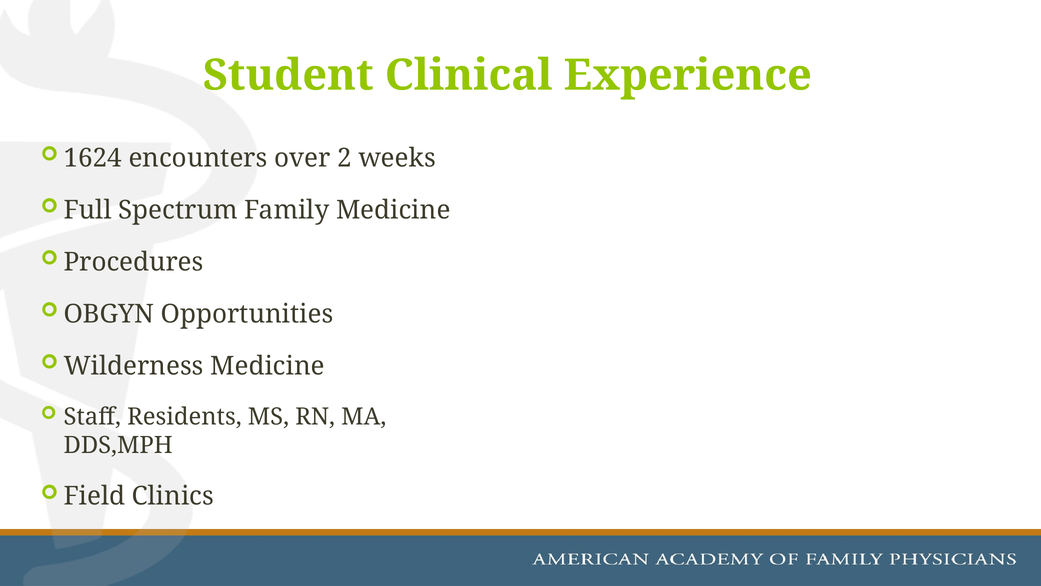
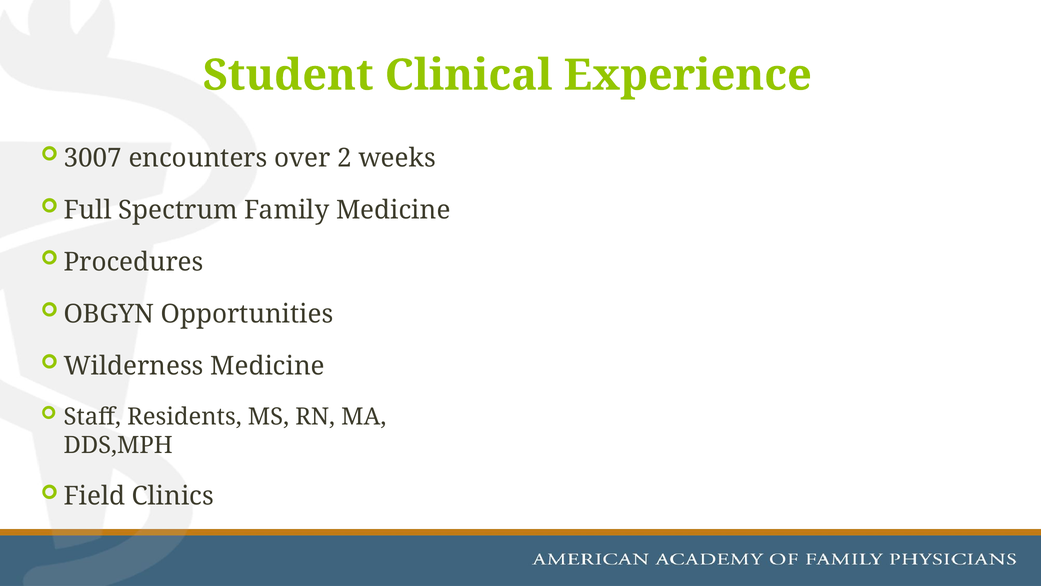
1624: 1624 -> 3007 (93, 158)
